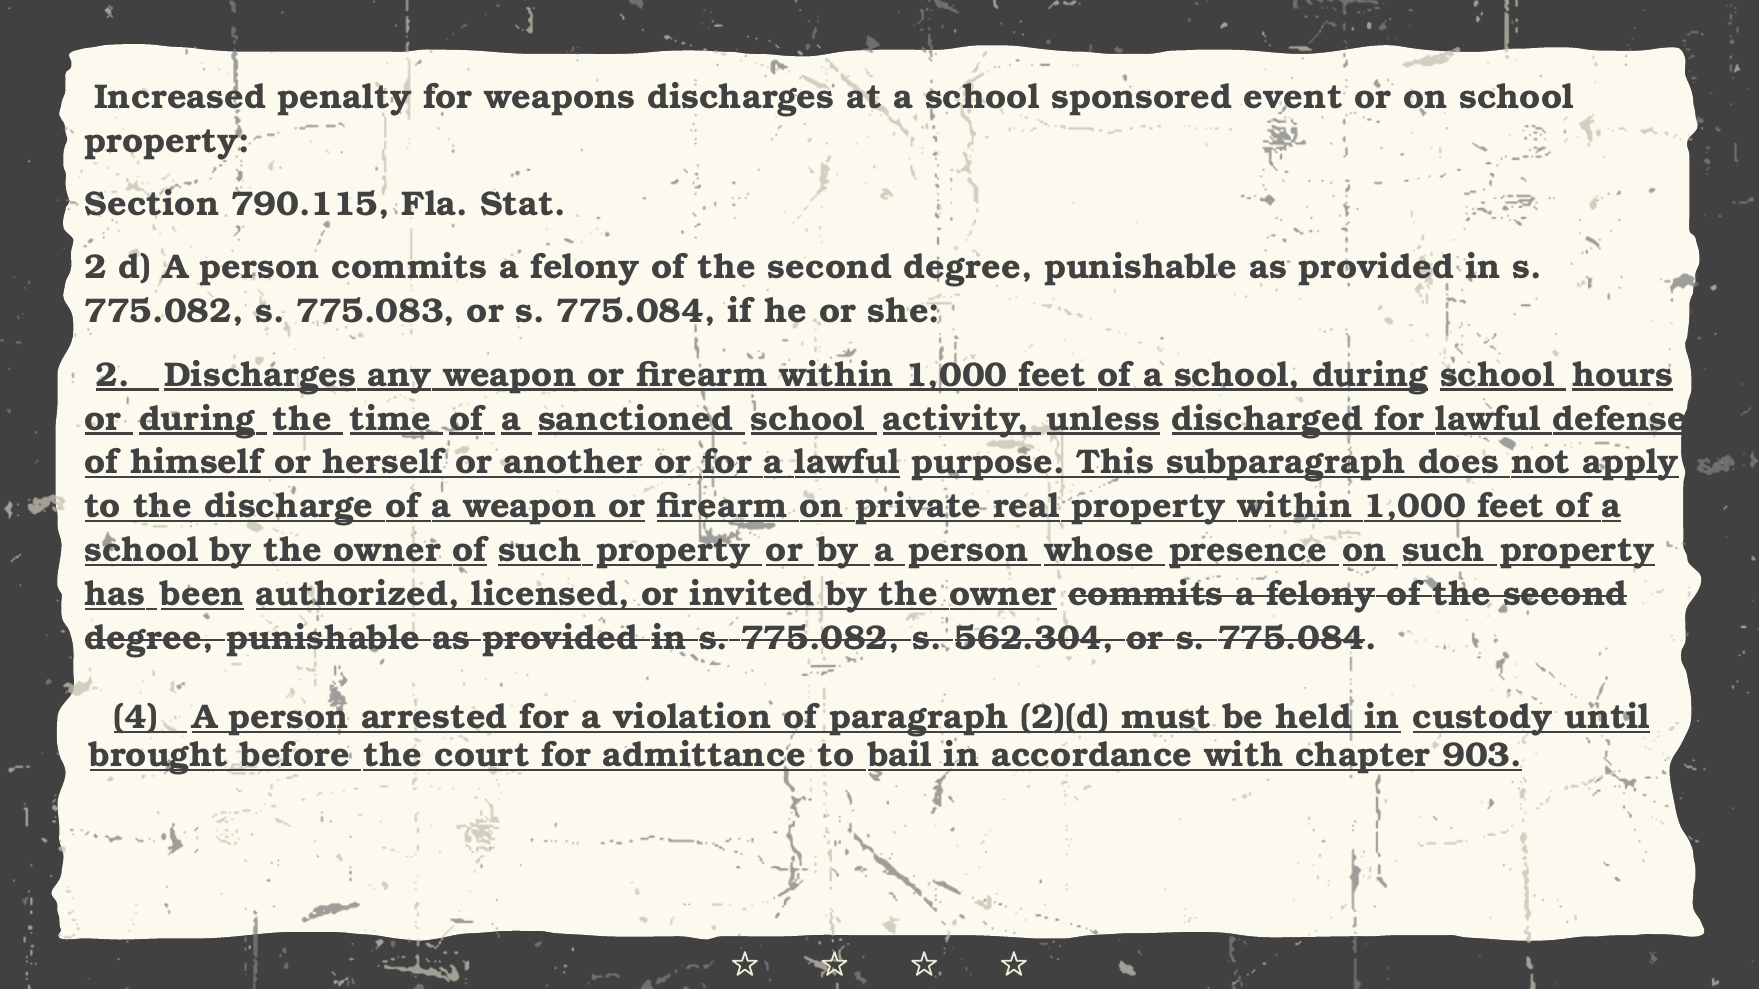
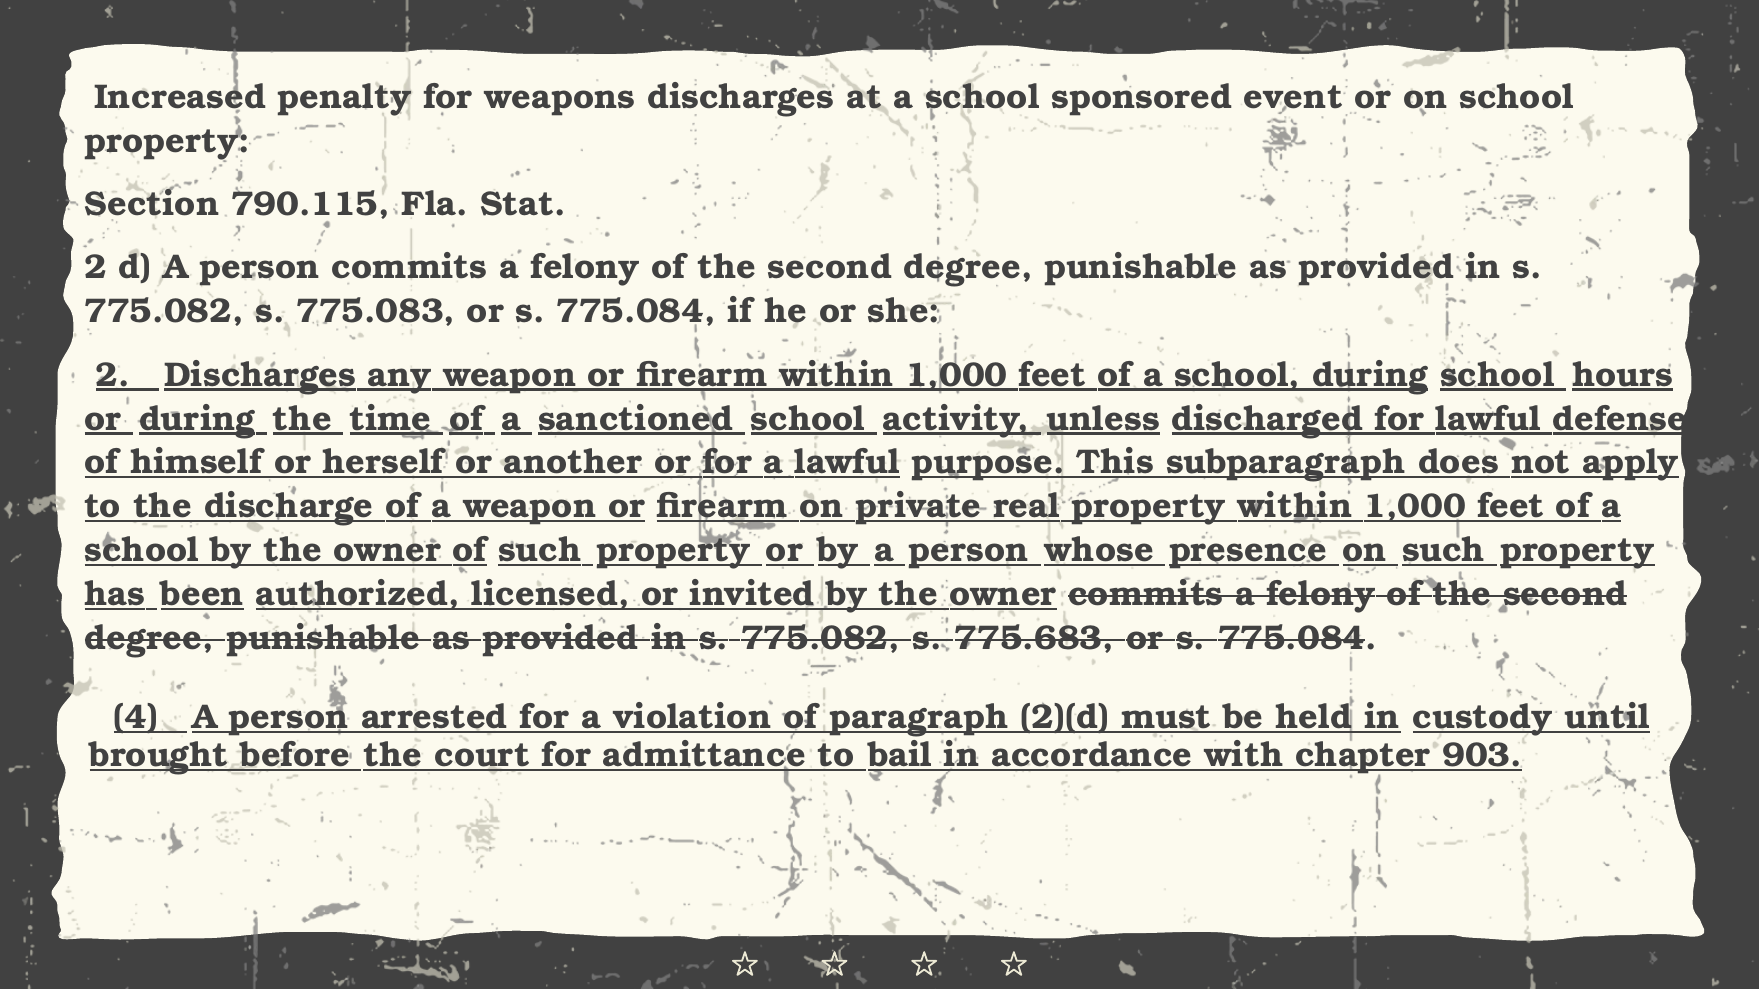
562.304: 562.304 -> 775.683 (1034, 639)
